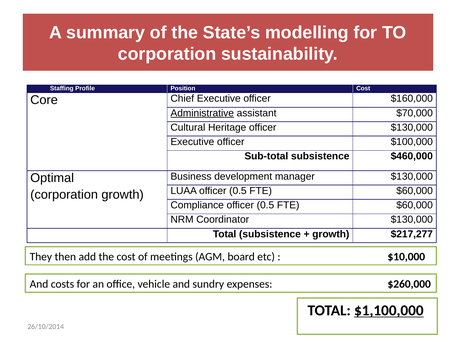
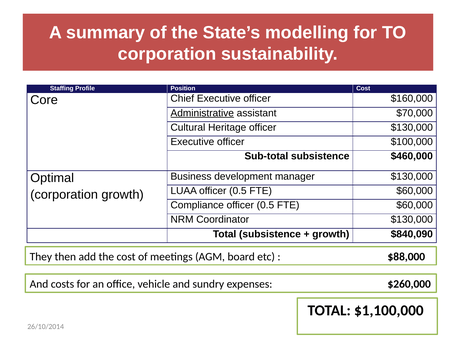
$217,277: $217,277 -> $840,090 (412, 234)
$10,000: $10,000 -> $88,000 (406, 257)
$1,100,000 underline: present -> none (389, 310)
